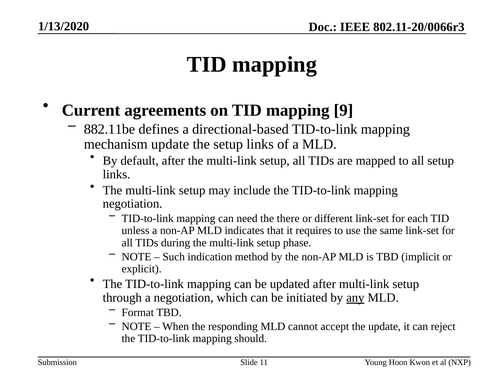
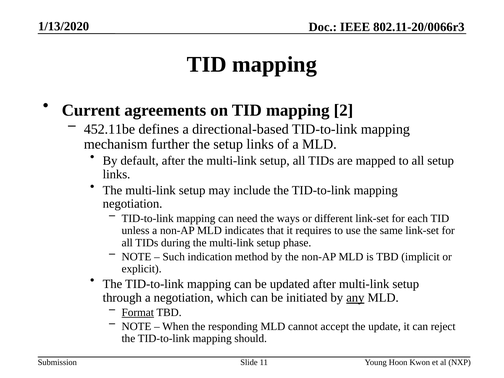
9: 9 -> 2 (343, 110)
882.11be: 882.11be -> 452.11be (109, 129)
mechanism update: update -> further (170, 144)
there: there -> ways (288, 218)
Format underline: none -> present (138, 312)
